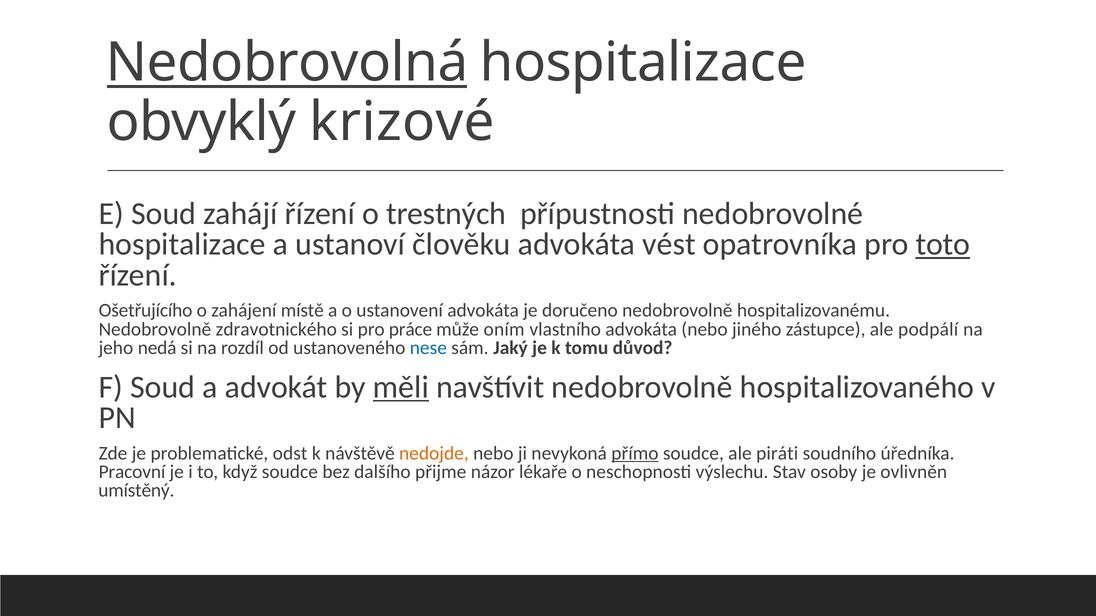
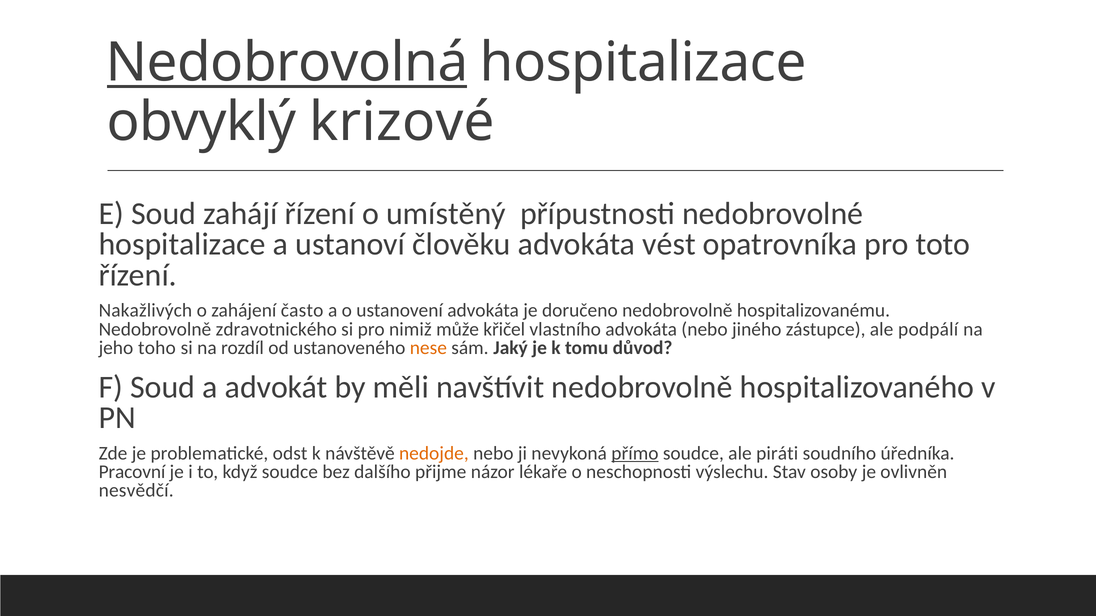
trestných: trestných -> umístěný (446, 214)
toto underline: present -> none (943, 244)
Ošetřujícího: Ošetřujícího -> Nakažlivých (145, 311)
místě: místě -> často (302, 311)
práce: práce -> nimiž (410, 329)
oním: oním -> křičel (504, 329)
nedá: nedá -> toho (157, 348)
nese colour: blue -> orange (428, 348)
měli underline: present -> none (401, 387)
umístěný: umístěný -> nesvědčí (136, 491)
